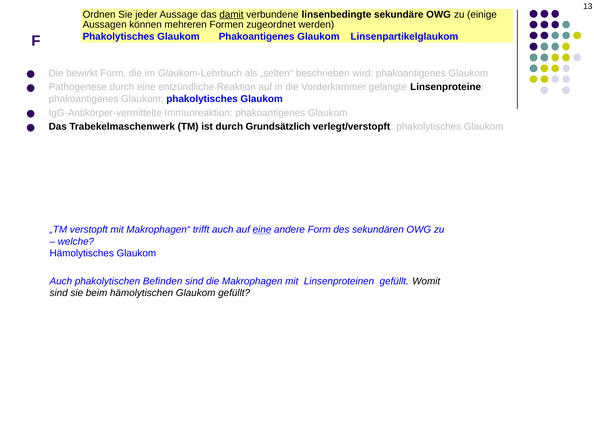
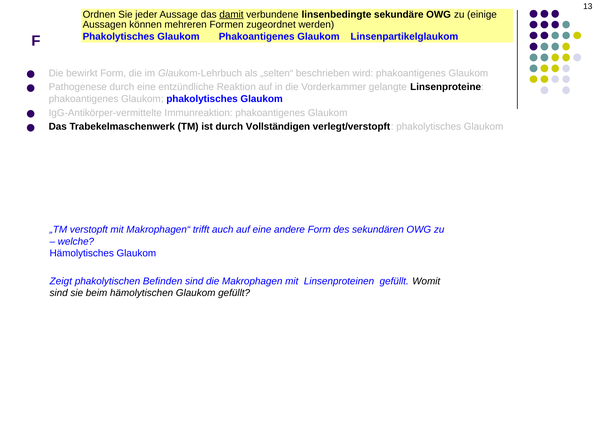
Grundsätzlich: Grundsätzlich -> Vollständigen (278, 127)
eine underline: present -> none (262, 229)
Auch: Auch -> Zeigt (61, 281)
